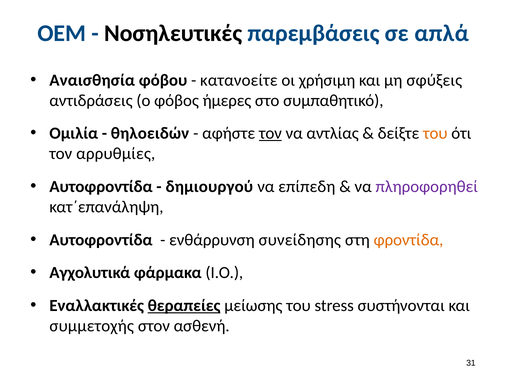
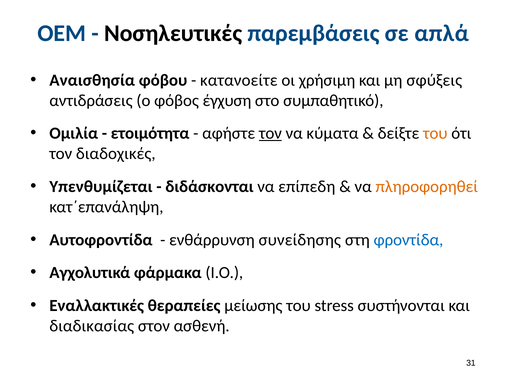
ήμερες: ήμερες -> έγχυση (227, 100)
θηλοειδών: θηλοειδών -> ετοιμότητα (150, 133)
αντλίας: αντλίας -> κύματα (333, 133)
αρρυθμίες: αρρυθμίες -> διαδοχικές (116, 153)
Αυτοφροντίδα: Αυτοφροντίδα -> Υπενθυμίζεται (101, 186)
δημιουργού: δημιουργού -> διδάσκονται (209, 186)
πληροφορηθεί colour: purple -> orange (427, 186)
φροντίδα colour: orange -> blue (408, 239)
θεραπείες underline: present -> none (184, 305)
συμμετοχής: συμμετοχής -> διαδικασίας (92, 325)
